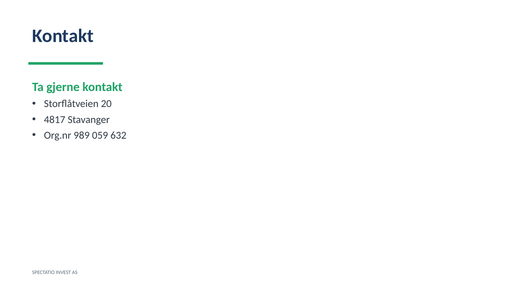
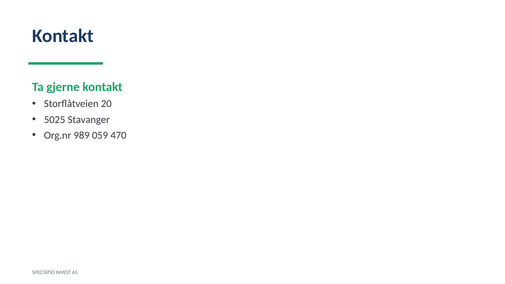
4817: 4817 -> 5025 (55, 120)
632: 632 -> 470 (118, 135)
